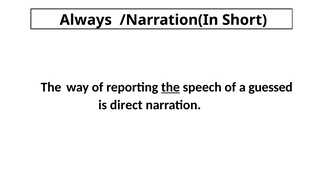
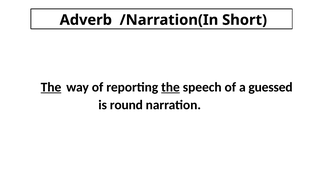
Always: Always -> Adverb (86, 20)
The underline: none -> present (51, 87)
direct: direct -> round (126, 105)
